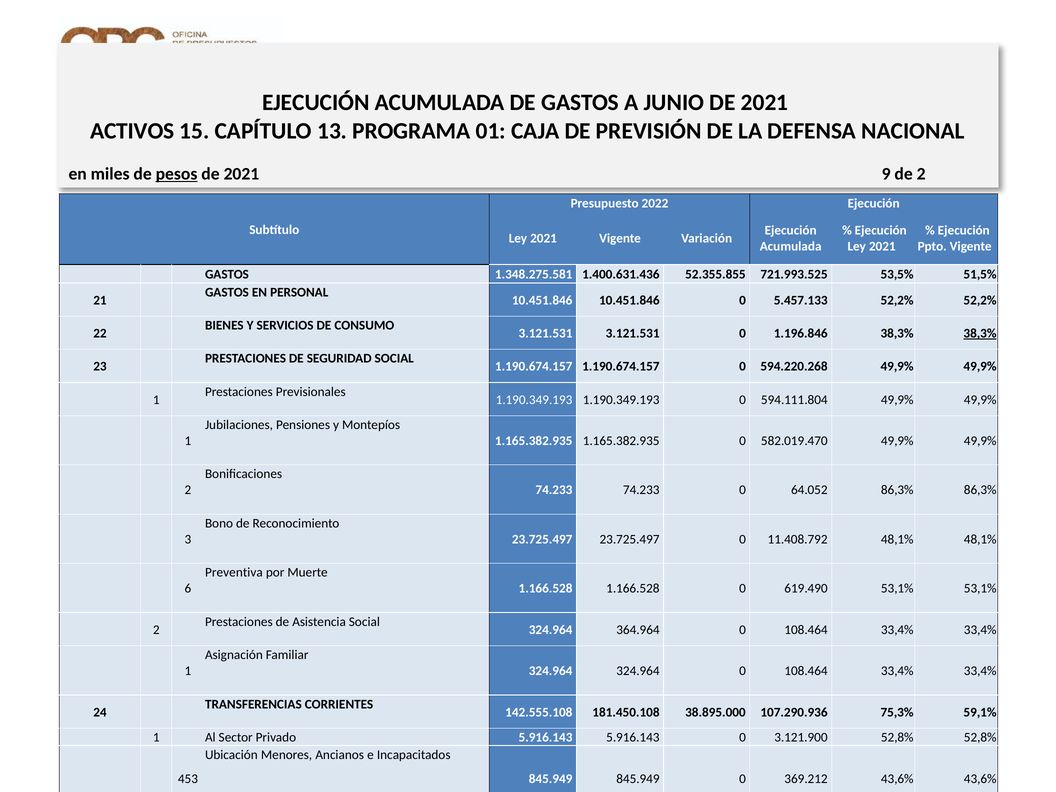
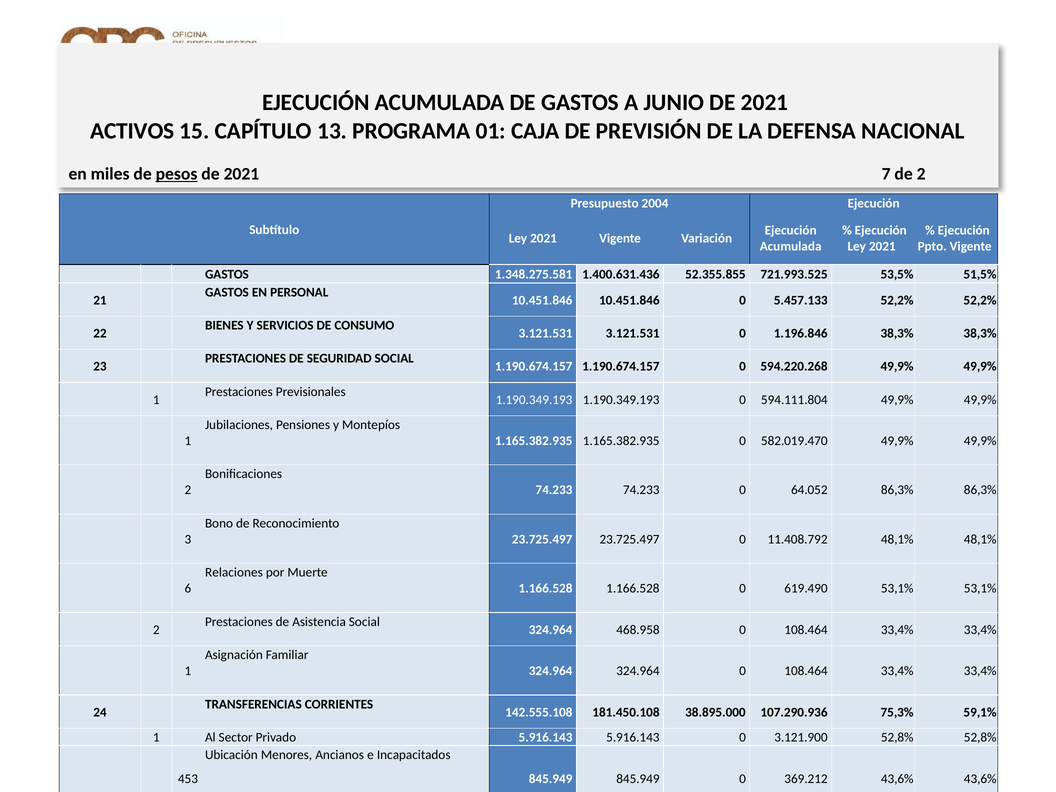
9: 9 -> 7 (886, 174)
2022: 2022 -> 2004 (655, 203)
38,3% underline: present -> none (980, 333)
Preventiva: Preventiva -> Relaciones (234, 573)
364.964: 364.964 -> 468.958 (638, 630)
